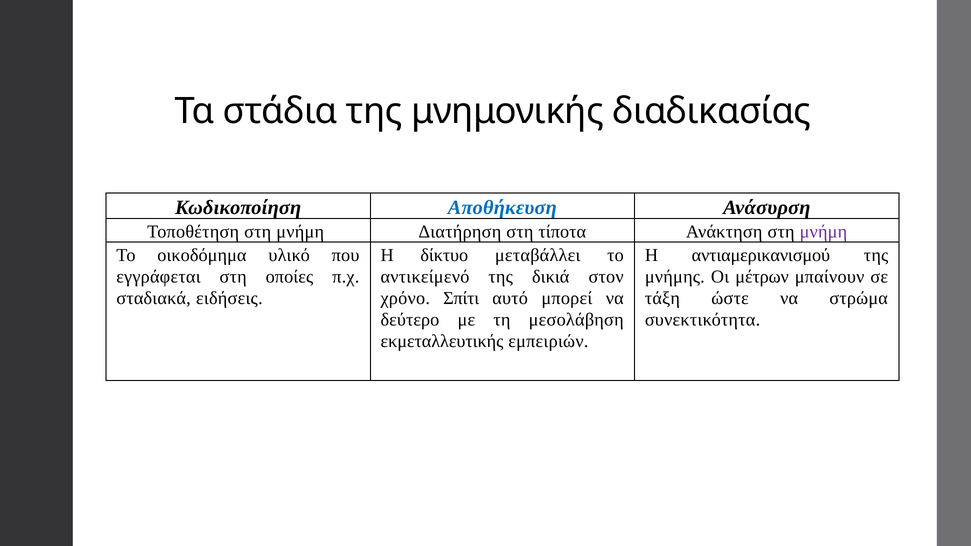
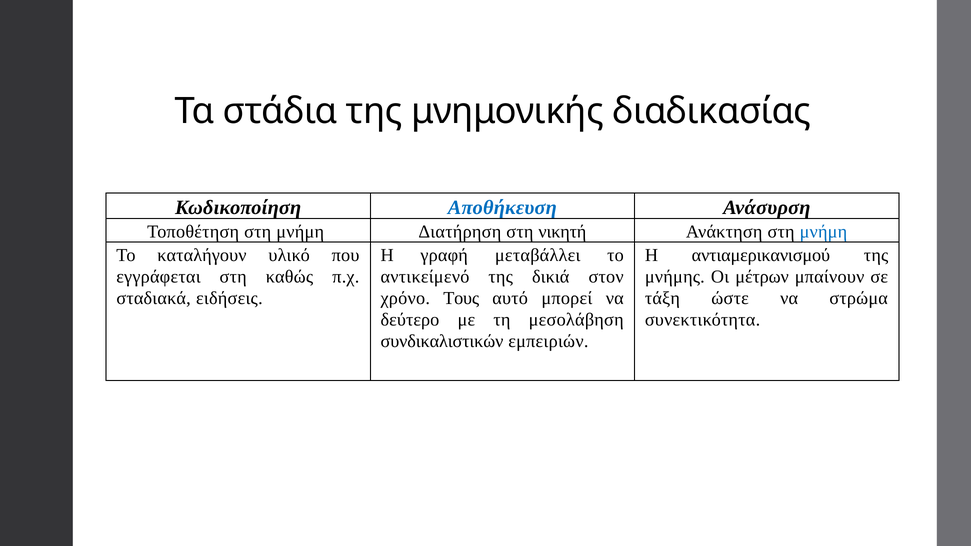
τίποτα: τίποτα -> νικητή (562, 232)
μνήμη colour: purple -> blue (823, 232)
οικοδόμημα: οικοδόμημα -> καταλήγουν (202, 255)
δίκτυο: δίκτυο -> γραφή (444, 255)
οποίες: οποίες -> καθώς (289, 277)
Σπίτι: Σπίτι -> Τους (461, 298)
εκμεταλλευτικής: εκμεταλλευτικής -> συνδικαλιστικών (442, 342)
